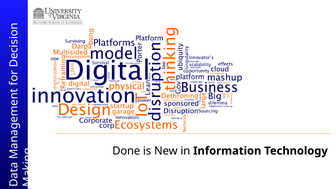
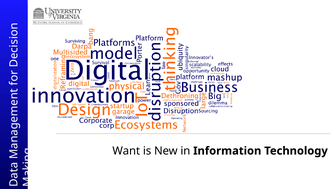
Done: Done -> Want (126, 151)
